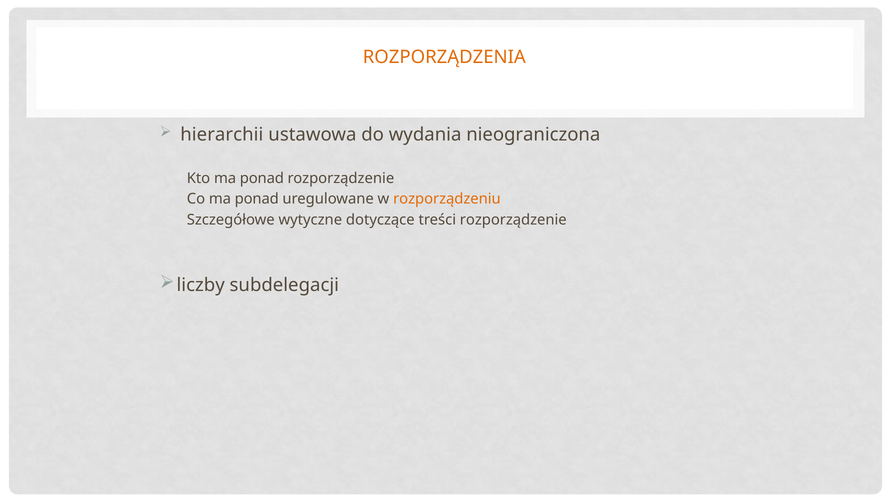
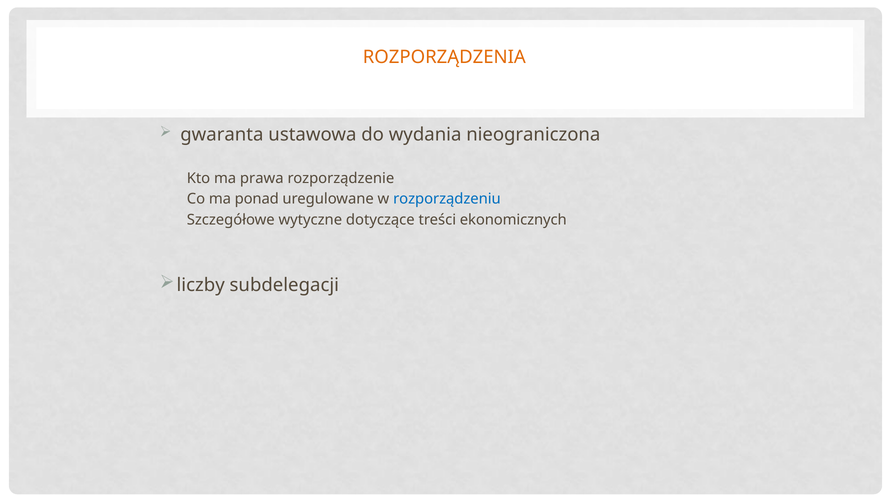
hierarchii: hierarchii -> gwaranta (222, 135)
Kto ma ponad: ponad -> prawa (262, 178)
rozporządzeniu colour: orange -> blue (447, 199)
treści rozporządzenie: rozporządzenie -> ekonomicznych (513, 220)
